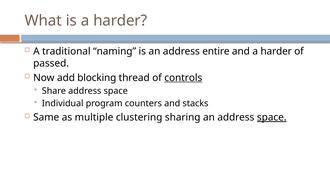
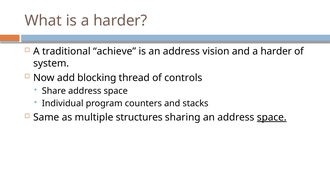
naming: naming -> achieve (115, 51)
entire: entire -> vision (216, 51)
passed: passed -> system (51, 63)
controls underline: present -> none (183, 78)
clustering: clustering -> structures (139, 117)
